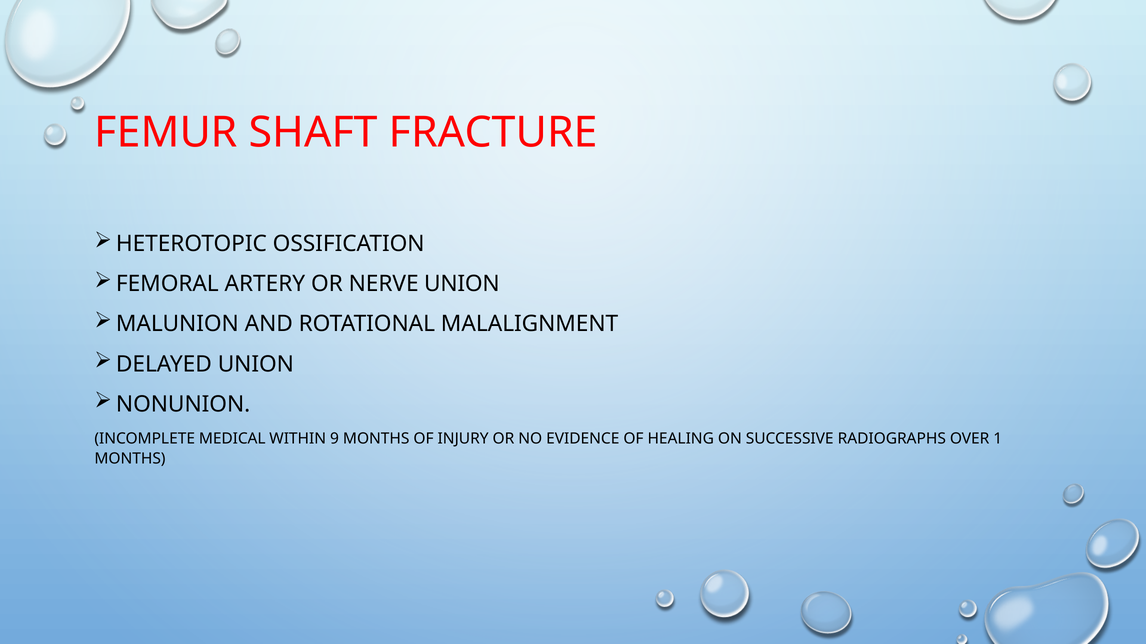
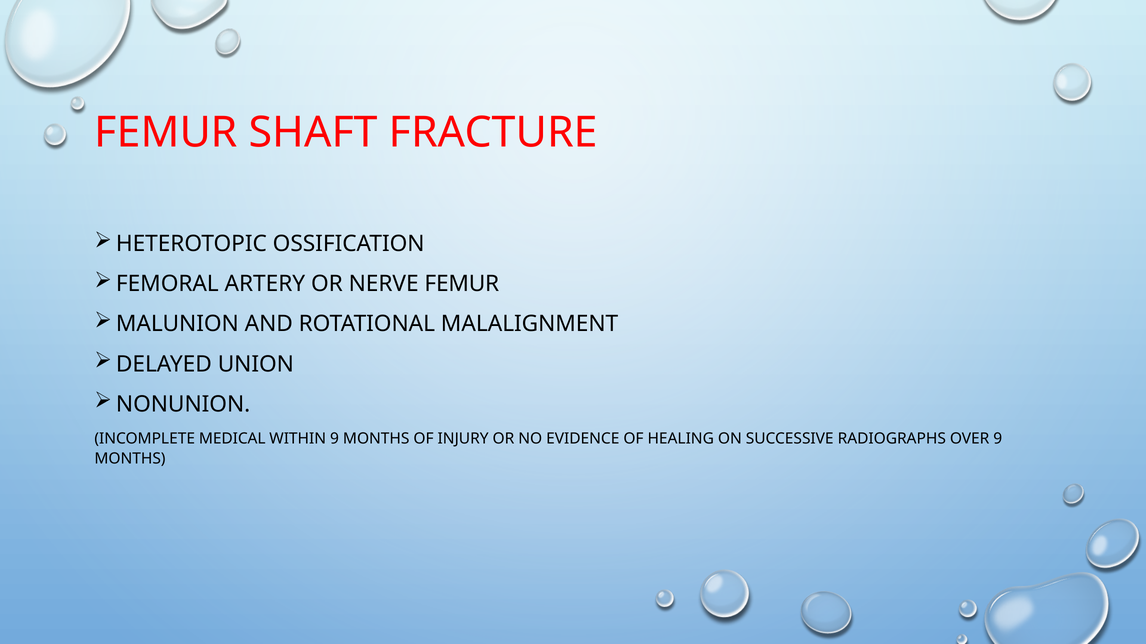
NERVE UNION: UNION -> FEMUR (462, 284)
OVER 1: 1 -> 9 (998, 439)
